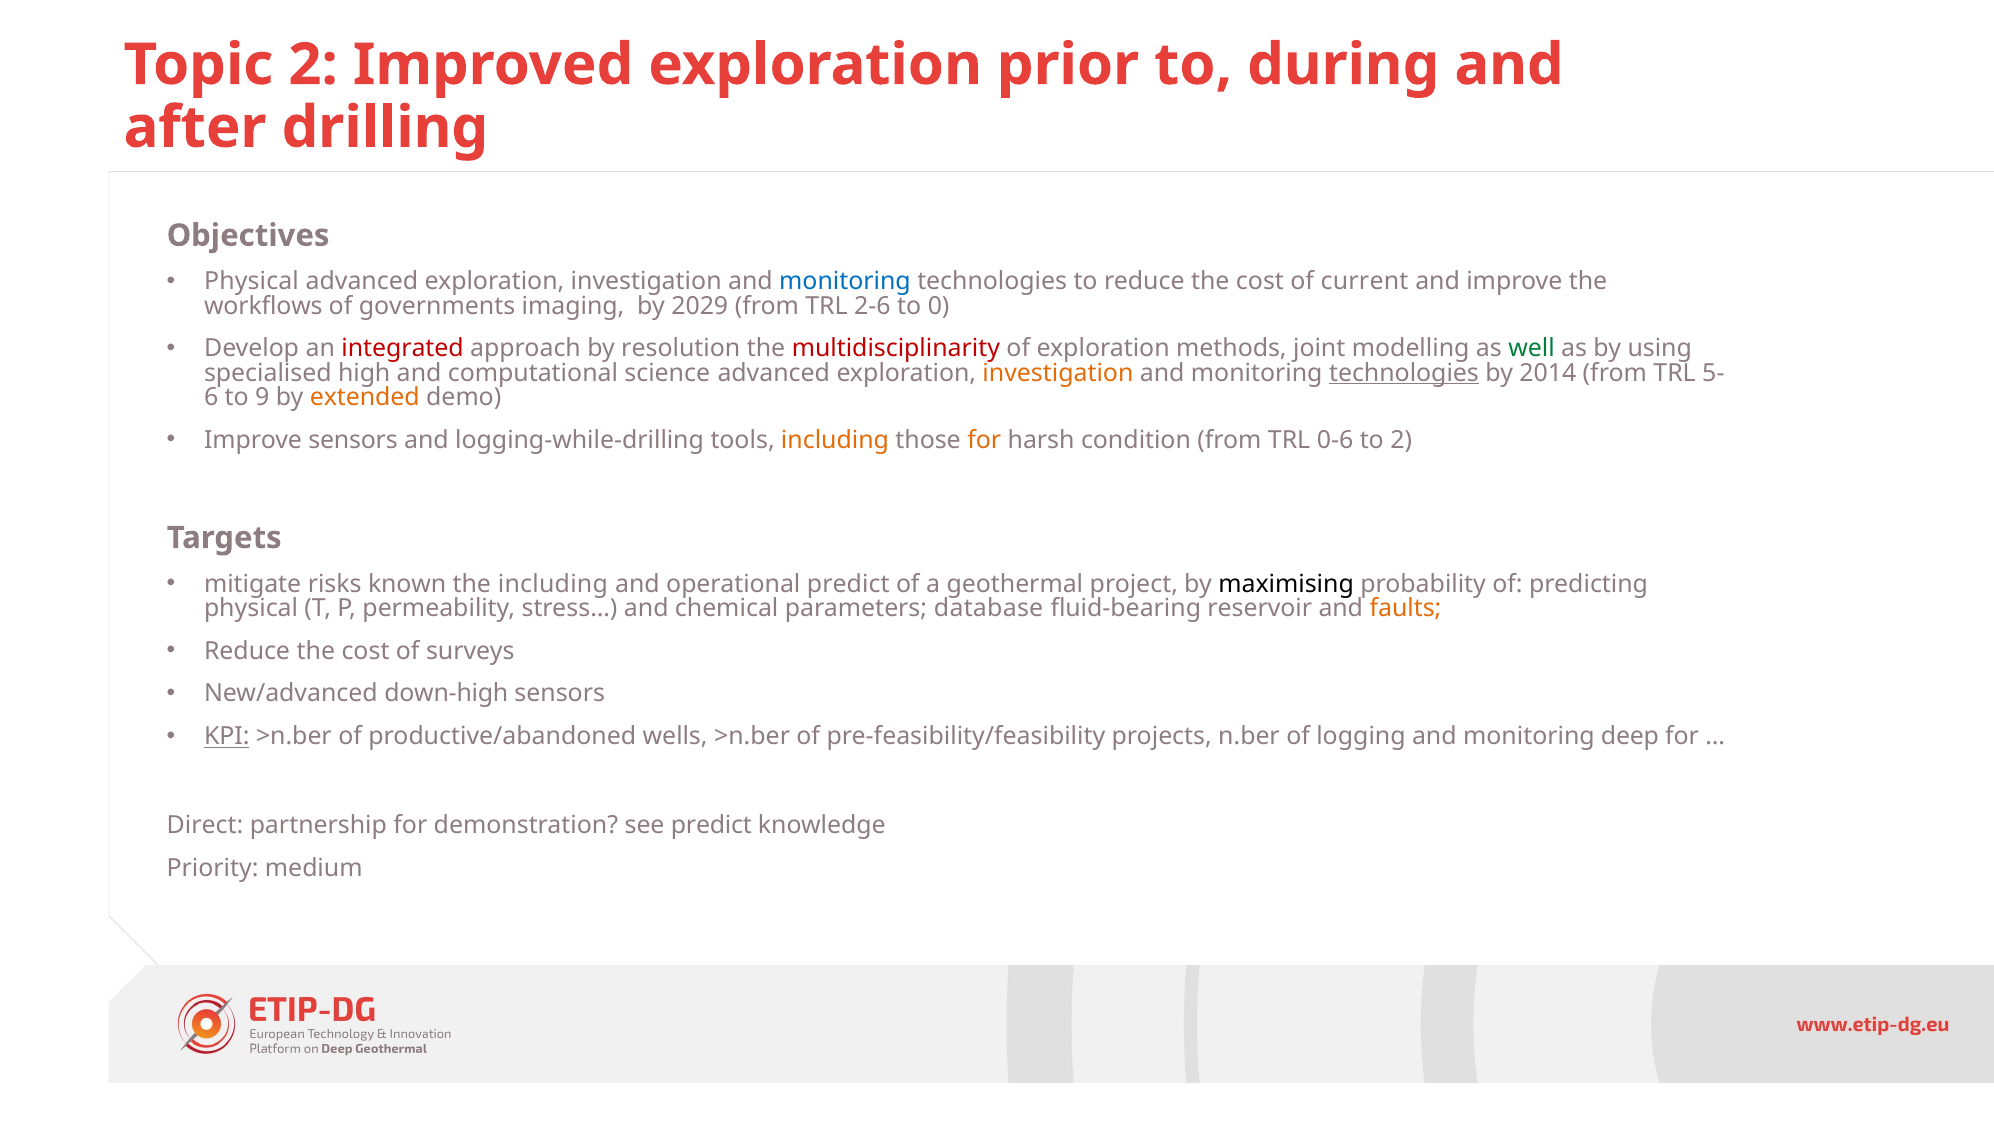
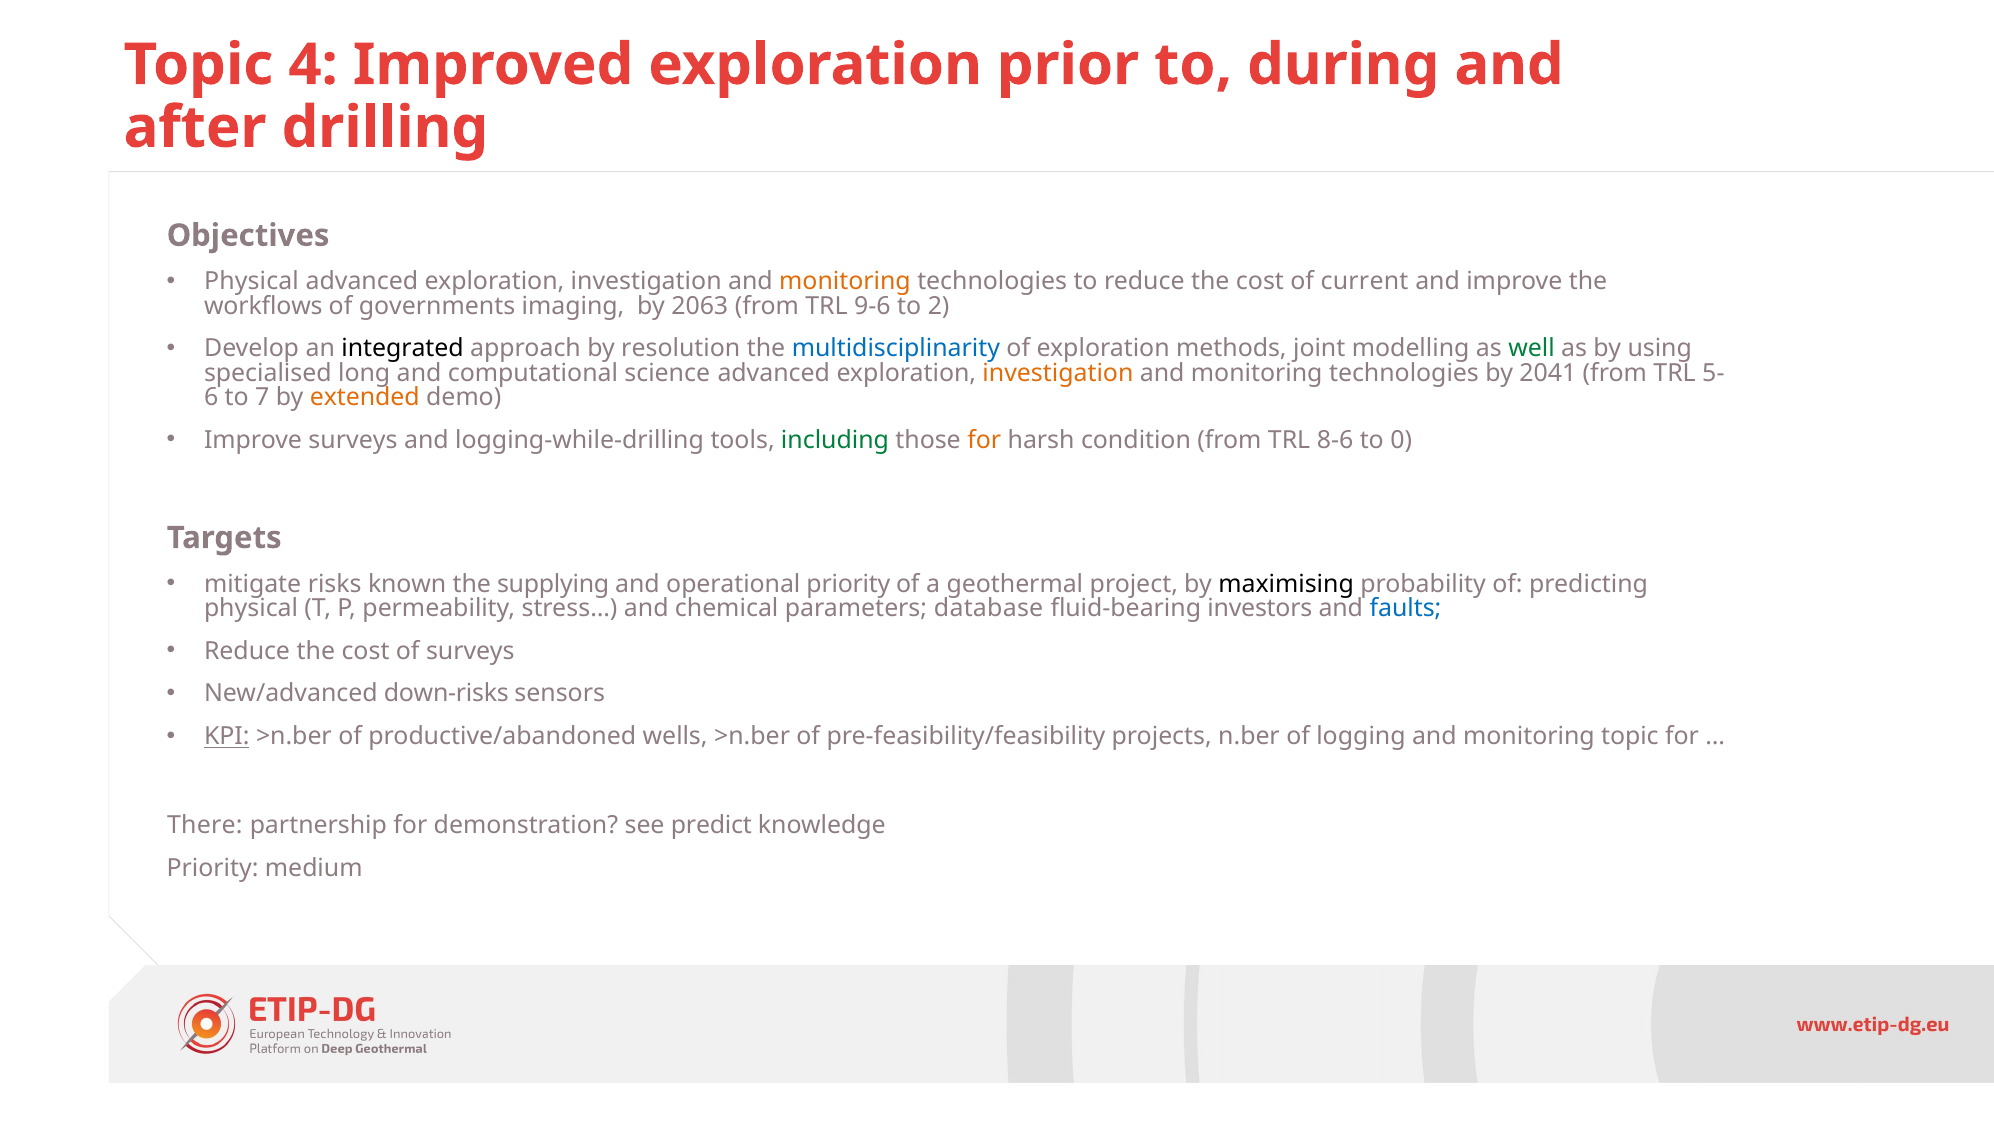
Topic 2: 2 -> 4 (313, 65)
monitoring colour: blue -> orange (845, 282)
2029: 2029 -> 2063 (700, 306)
2-6: 2-6 -> 9-6 (872, 306)
0: 0 -> 2 (939, 306)
integrated colour: red -> black (403, 349)
multidisciplinarity colour: red -> blue (896, 349)
high: high -> long (364, 373)
technologies underline: present -> none (1404, 373)
2014: 2014 -> 2041 (1548, 373)
9: 9 -> 7 (262, 397)
Improve sensors: sensors -> surveys (353, 440)
including colour: orange -> green (835, 440)
0-6: 0-6 -> 8-6 (1335, 440)
to 2: 2 -> 0 (1401, 440)
the including: including -> supplying (553, 584)
operational predict: predict -> priority (848, 584)
reservoir: reservoir -> investors (1260, 608)
faults colour: orange -> blue (1405, 608)
down-high: down-high -> down-risks (446, 694)
monitoring deep: deep -> topic (1630, 737)
Direct: Direct -> There (205, 825)
